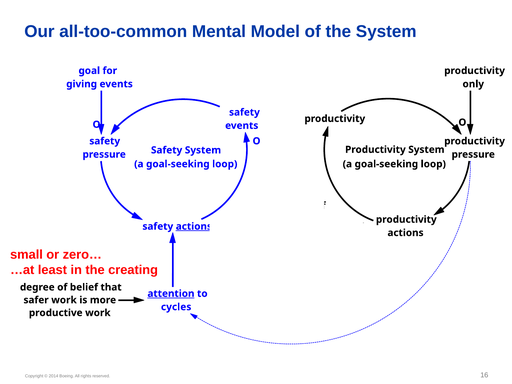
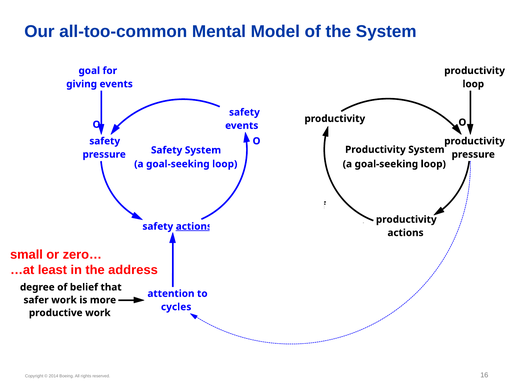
only: only -> loop (473, 84)
creating: creating -> address (133, 270)
attention underline: present -> none (171, 294)
